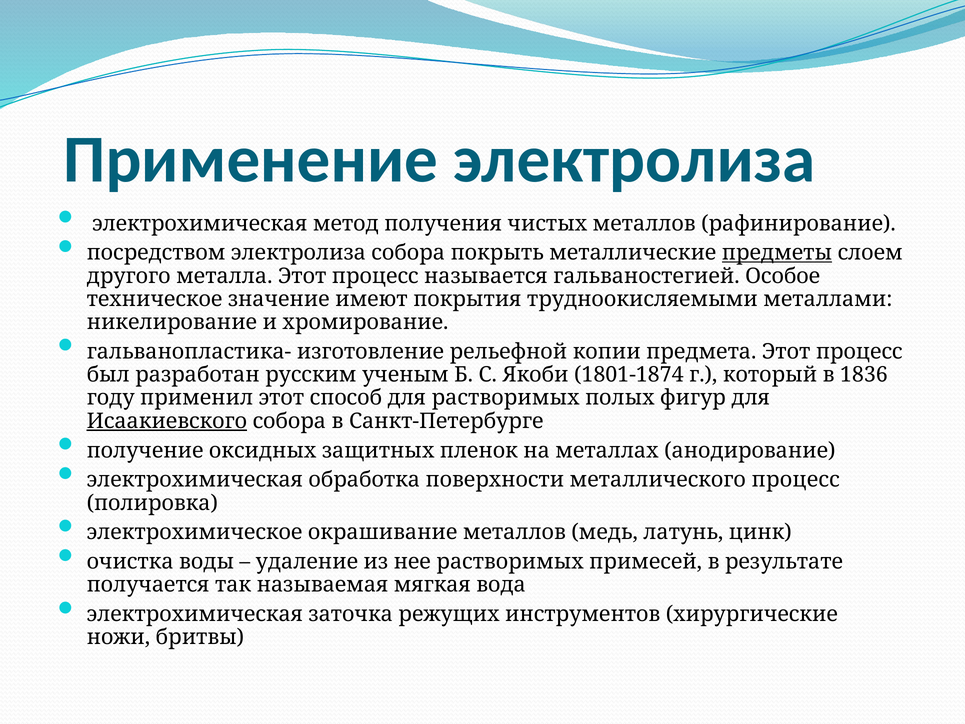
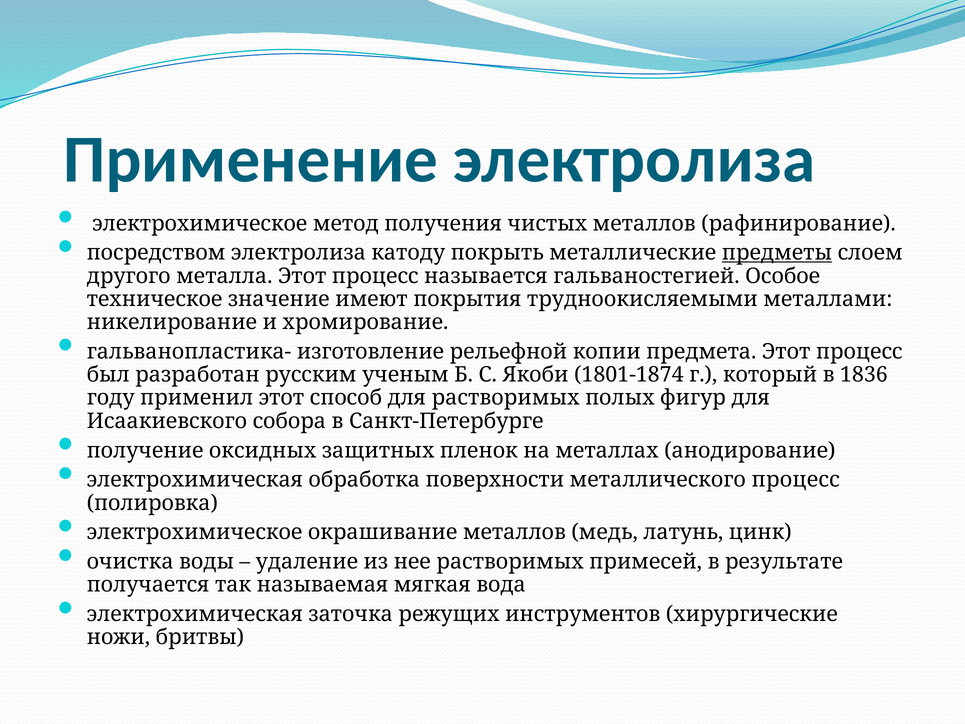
электрохимическая: электрохимическая -> электрохимическое (200, 223)
электролиза собора: собора -> катоду (408, 253)
Исаакиевского underline: present -> none (167, 421)
